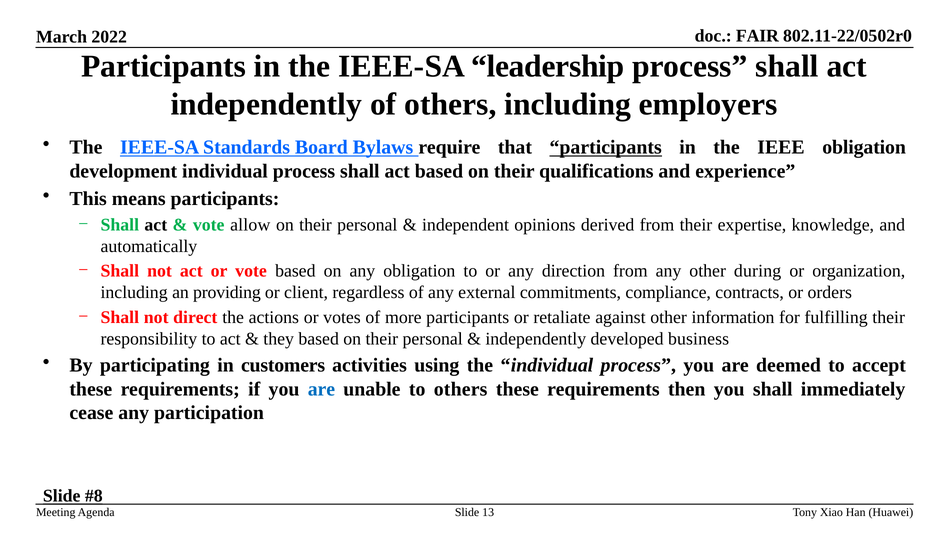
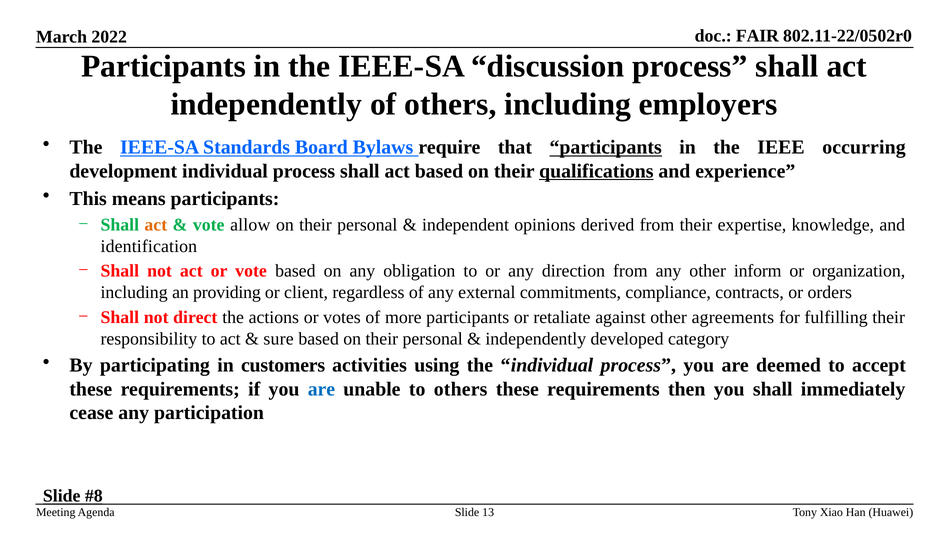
leadership: leadership -> discussion (548, 66)
IEEE obligation: obligation -> occurring (864, 147)
qualifications underline: none -> present (596, 171)
act colour: black -> orange (156, 225)
automatically: automatically -> identification (149, 246)
during: during -> inform (758, 271)
information: information -> agreements (733, 317)
they: they -> sure (279, 339)
business: business -> category (699, 339)
